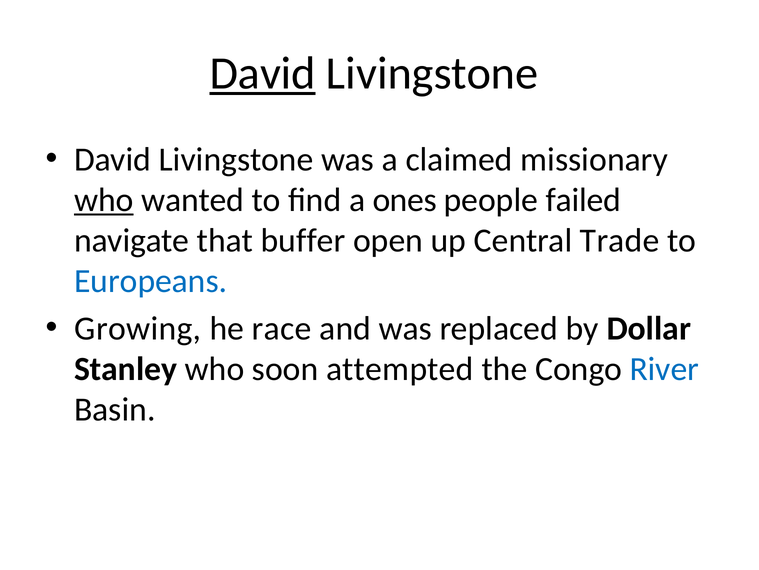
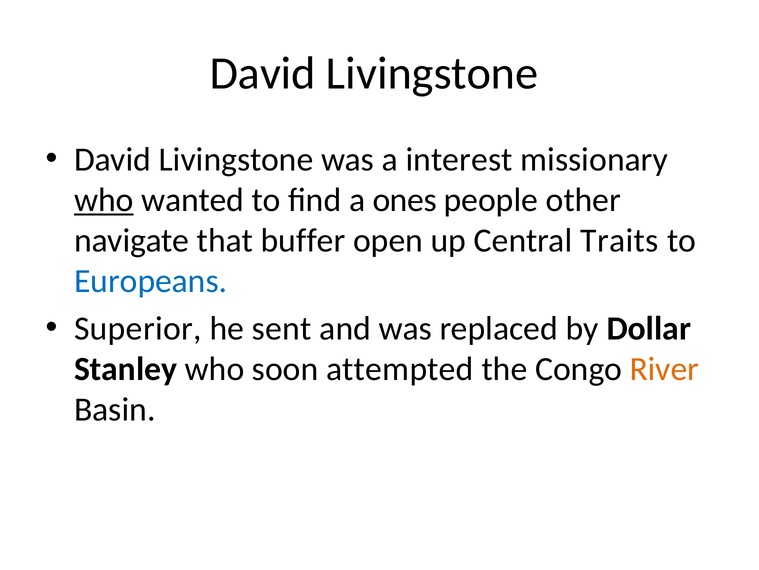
David underline: present -> none (263, 73)
claimed: claimed -> interest (459, 159)
failed: failed -> other (583, 200)
Trade: Trade -> Traits (620, 240)
Growing: Growing -> Superior (138, 328)
race: race -> sent (282, 328)
River colour: blue -> orange (664, 368)
